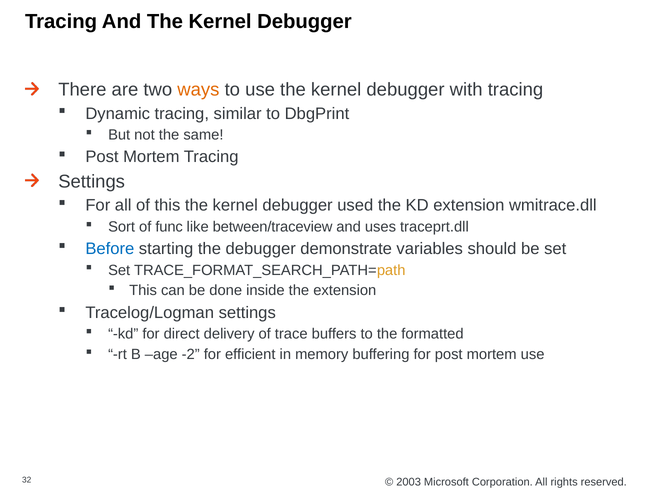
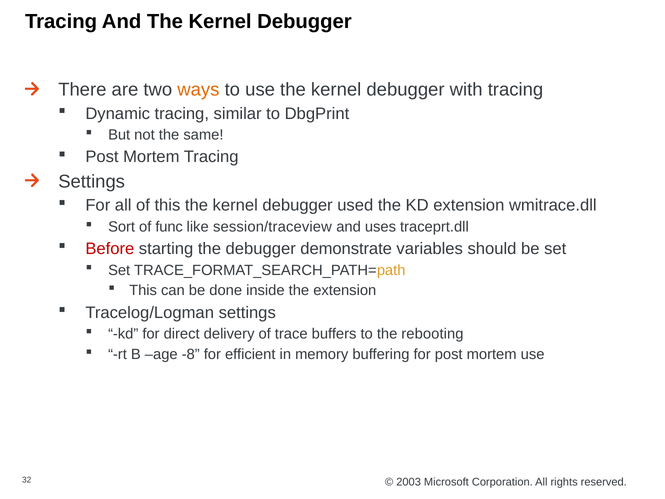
between/traceview: between/traceview -> session/traceview (272, 227)
Before colour: blue -> red (110, 249)
formatted: formatted -> rebooting (432, 334)
-2: -2 -> -8 (191, 354)
